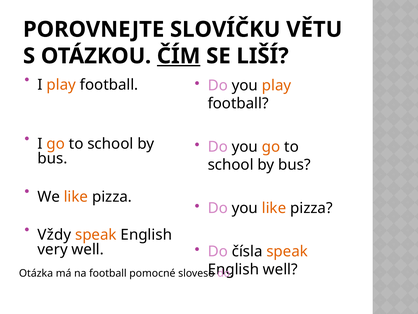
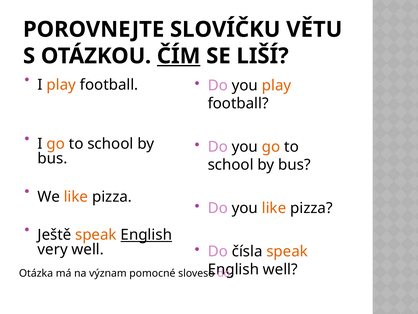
Vždy: Vždy -> Ještě (54, 235)
English underline: none -> present (146, 235)
na football: football -> význam (108, 273)
